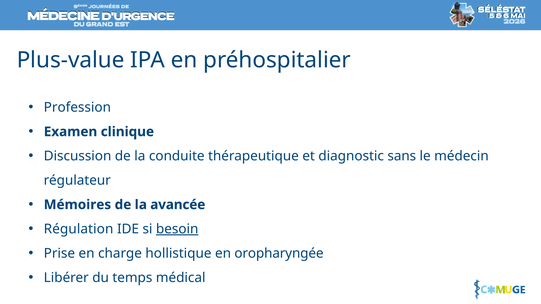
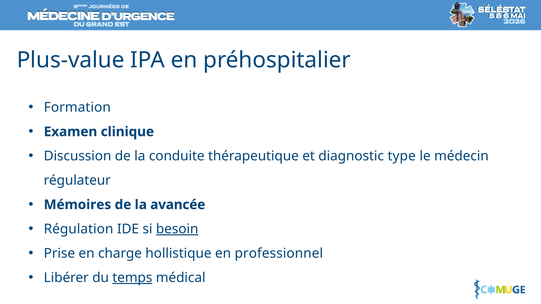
Profession: Profession -> Formation (77, 107)
sans: sans -> type (402, 156)
oropharyngée: oropharyngée -> professionnel (279, 254)
temps underline: none -> present (132, 278)
